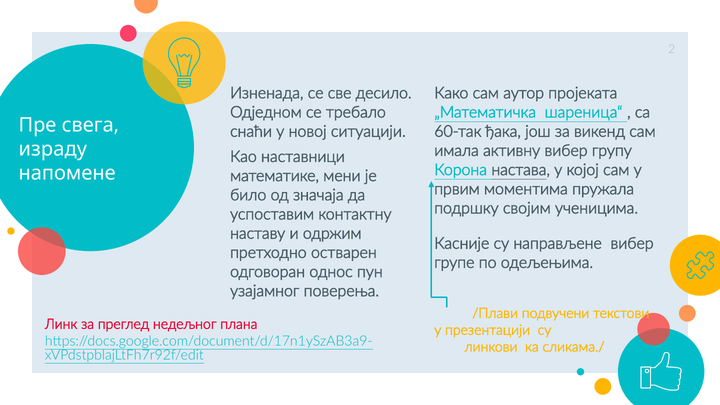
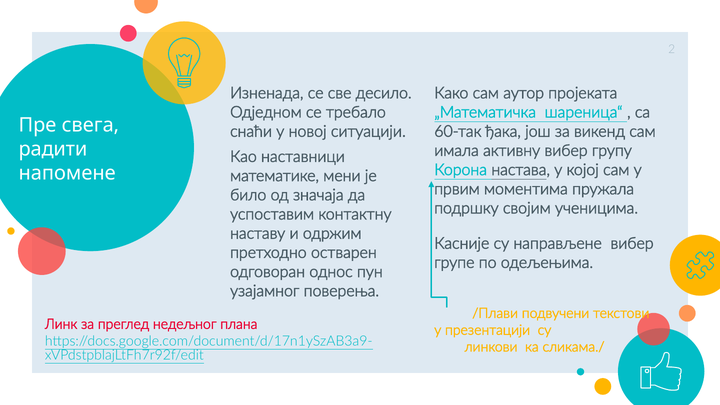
израду: израду -> радити (53, 149)
